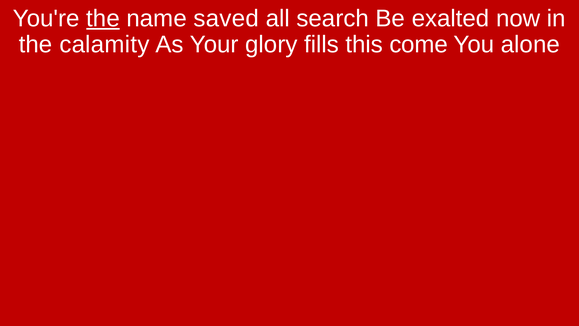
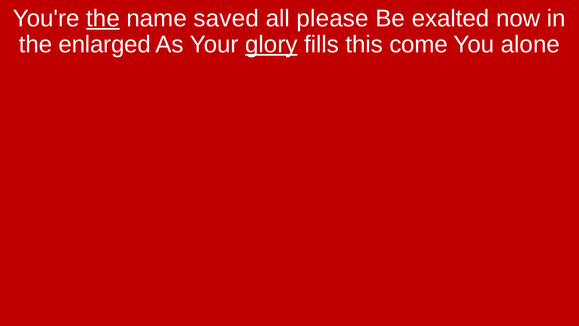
search: search -> please (333, 18)
calamity: calamity -> enlarged (105, 44)
glory underline: none -> present (271, 44)
